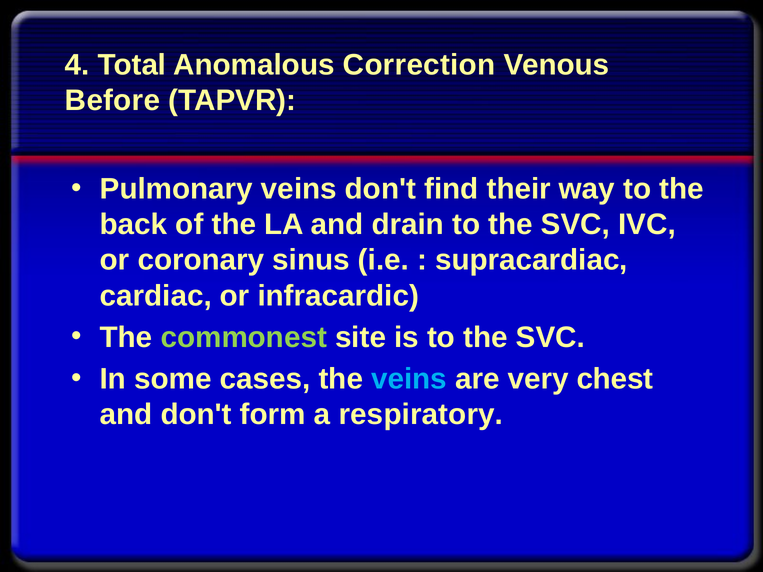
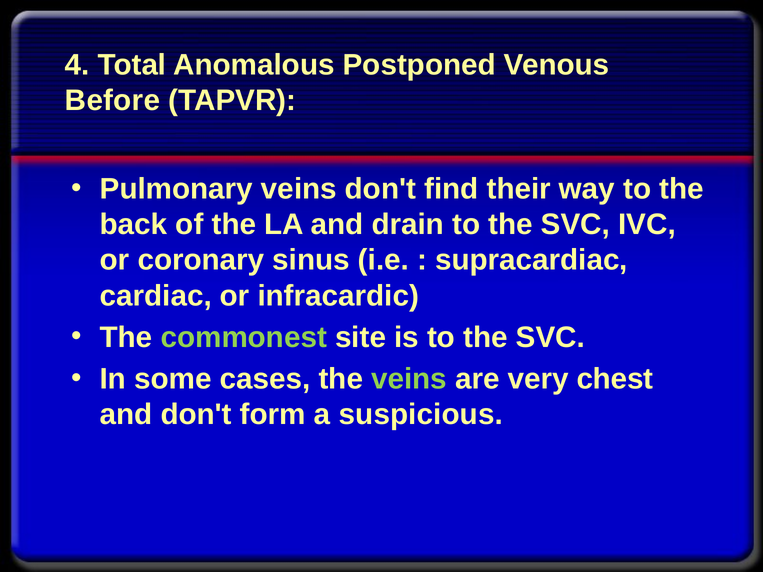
Correction: Correction -> Postponed (419, 65)
veins colour: light blue -> light green (409, 379)
respiratory: respiratory -> suspicious (421, 415)
